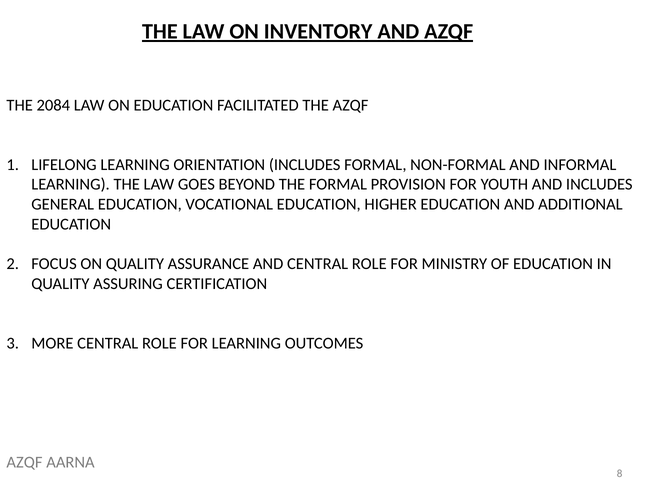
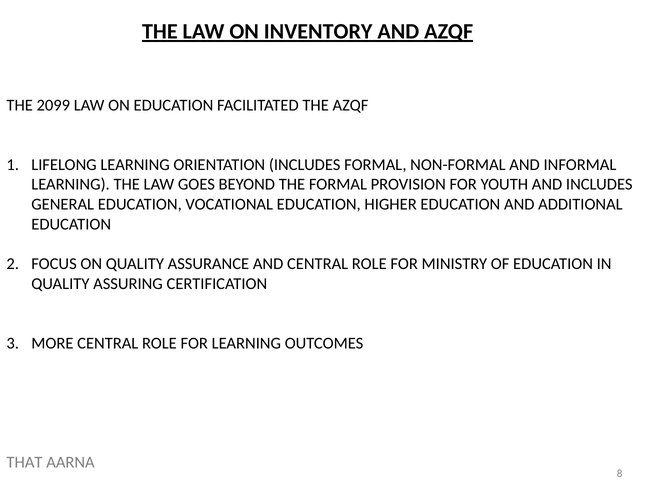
2084: 2084 -> 2099 (53, 105)
AZQF: AZQF -> THAT (25, 463)
